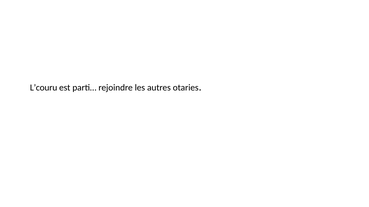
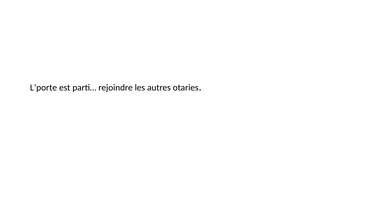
L’couru: L’couru -> L’porte (44, 88)
